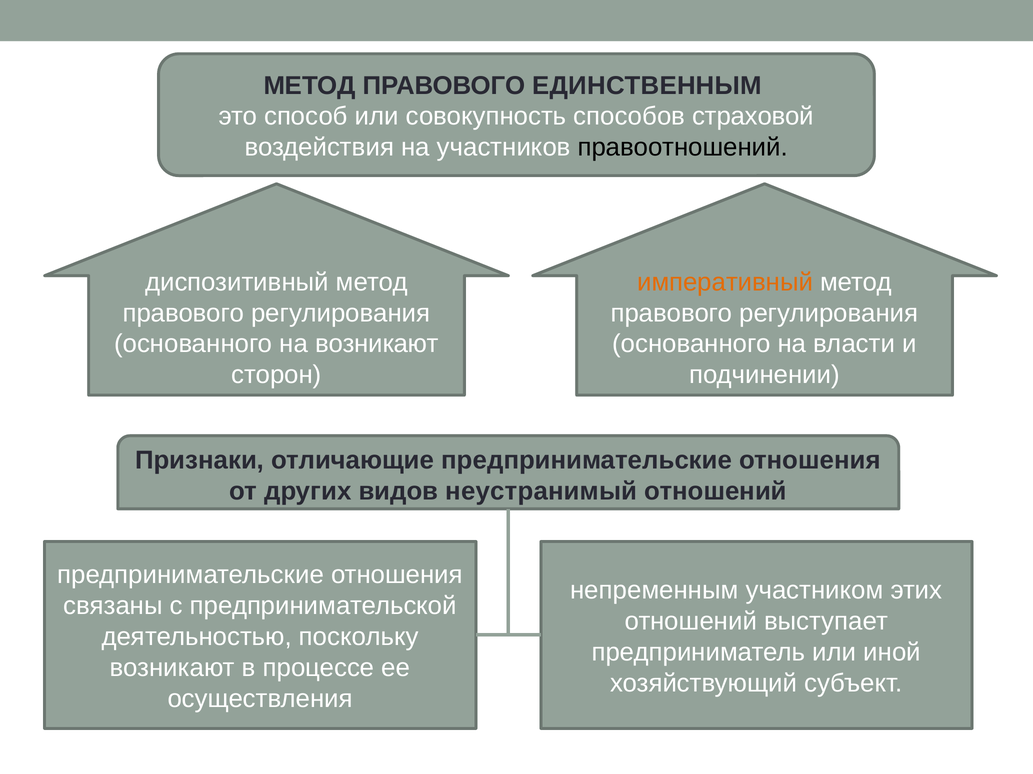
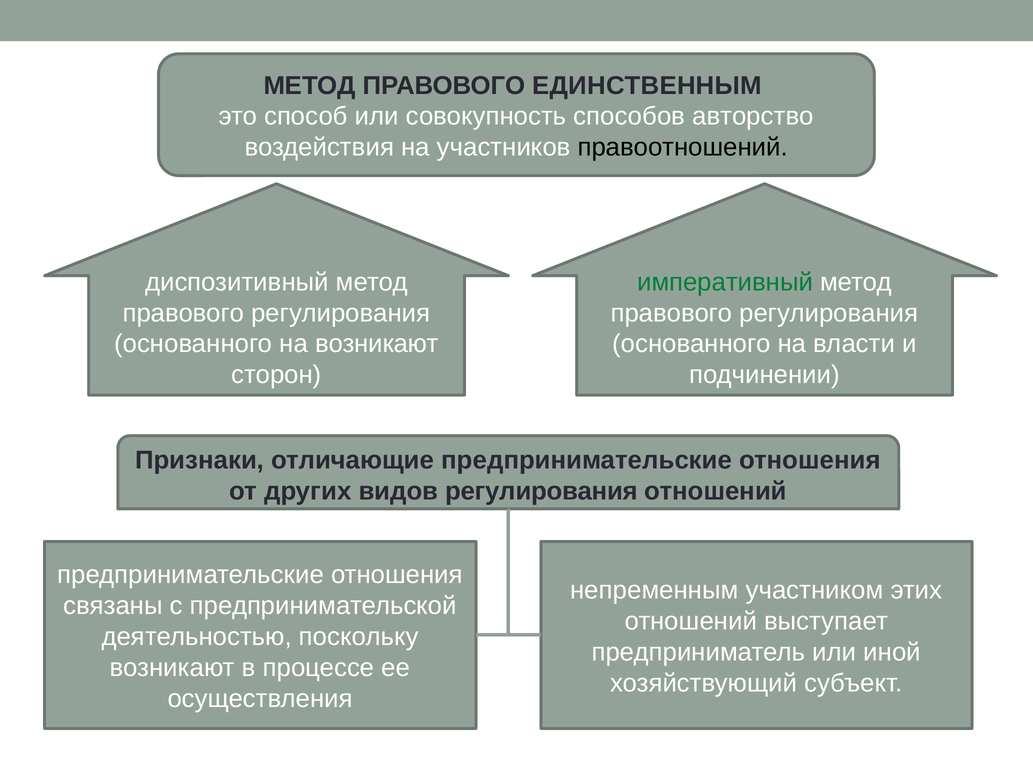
страховой: страховой -> авторство (753, 117)
императивный colour: orange -> green (725, 282)
видов неустранимый: неустранимый -> регулирования (542, 492)
